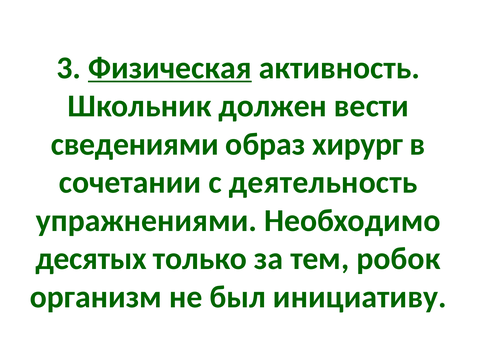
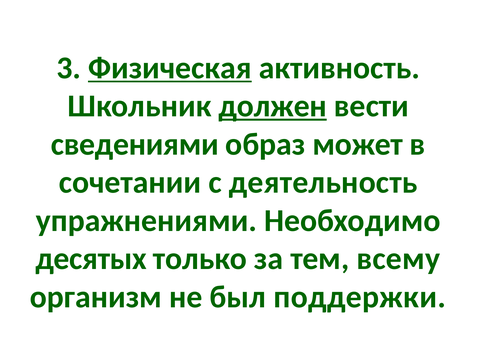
должен underline: none -> present (273, 106)
хирург: хирург -> может (358, 144)
робок: робок -> всему (398, 259)
инициативу: инициативу -> поддержки (360, 297)
